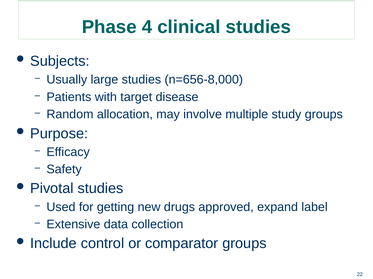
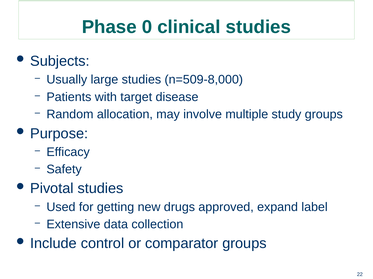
4: 4 -> 0 (147, 27)
n=656-8,000: n=656-8,000 -> n=509-8,000 (204, 80)
